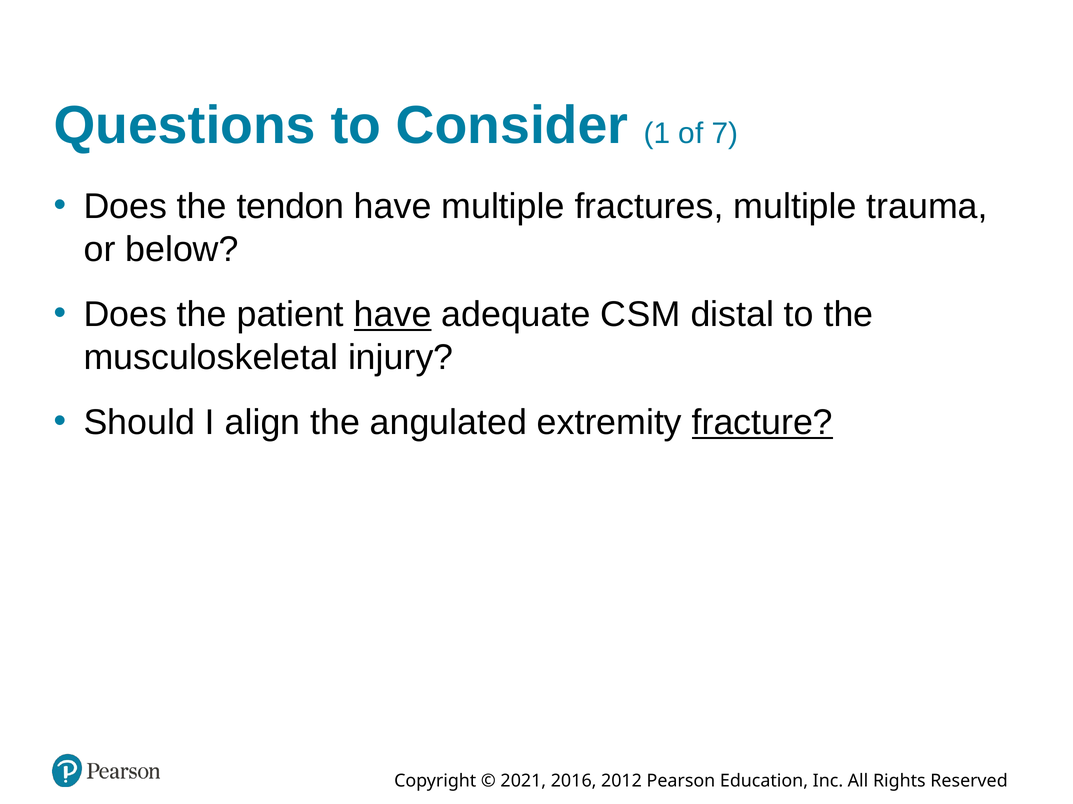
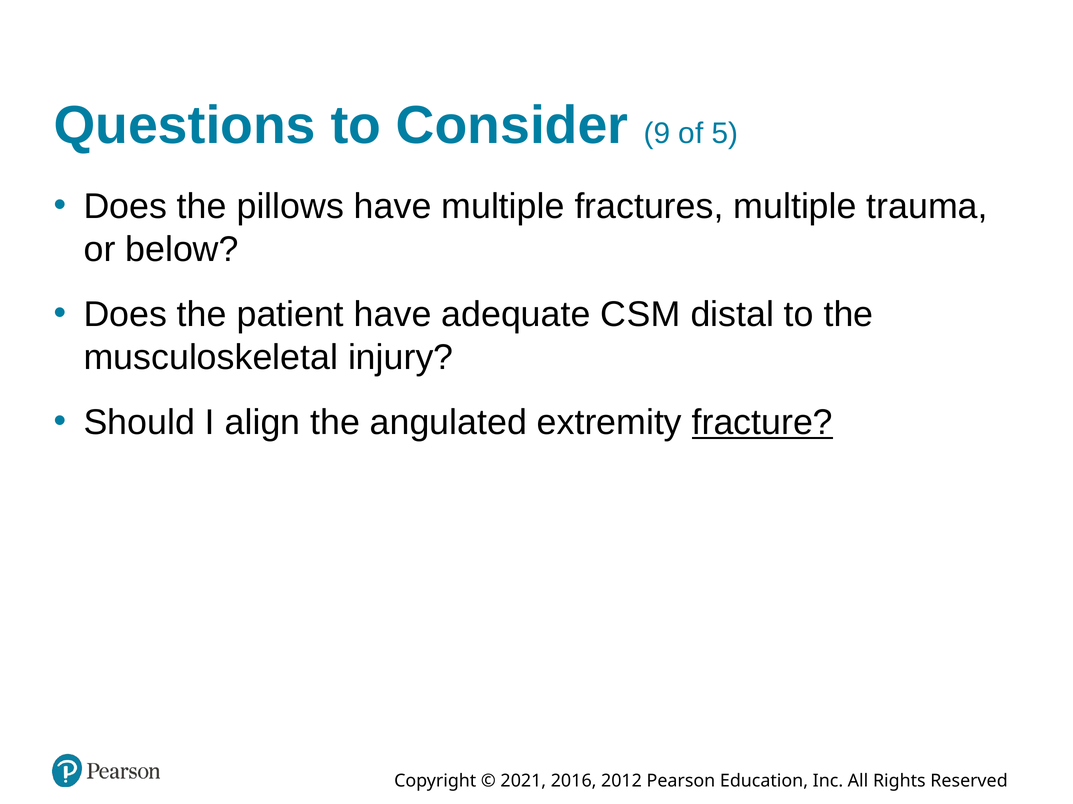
1: 1 -> 9 (657, 133)
7: 7 -> 5 (725, 133)
tendon: tendon -> pillows (290, 207)
have underline: present -> none (393, 315)
